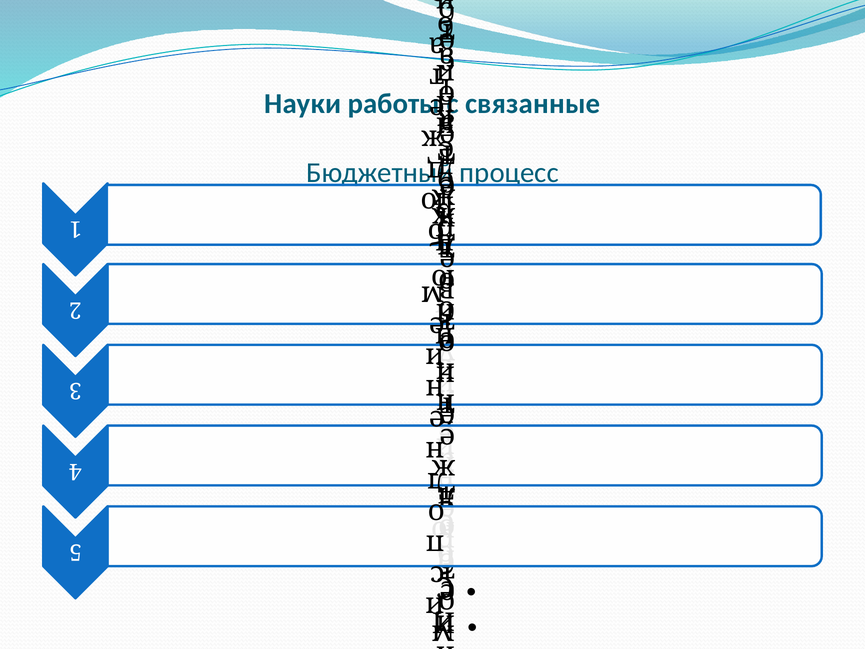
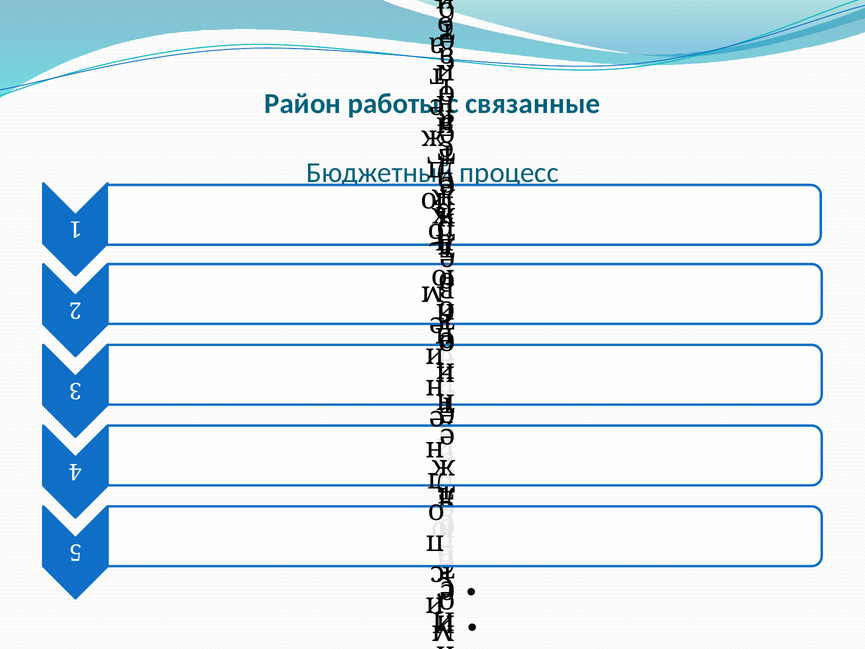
Науки: Науки -> Район (303, 104)
